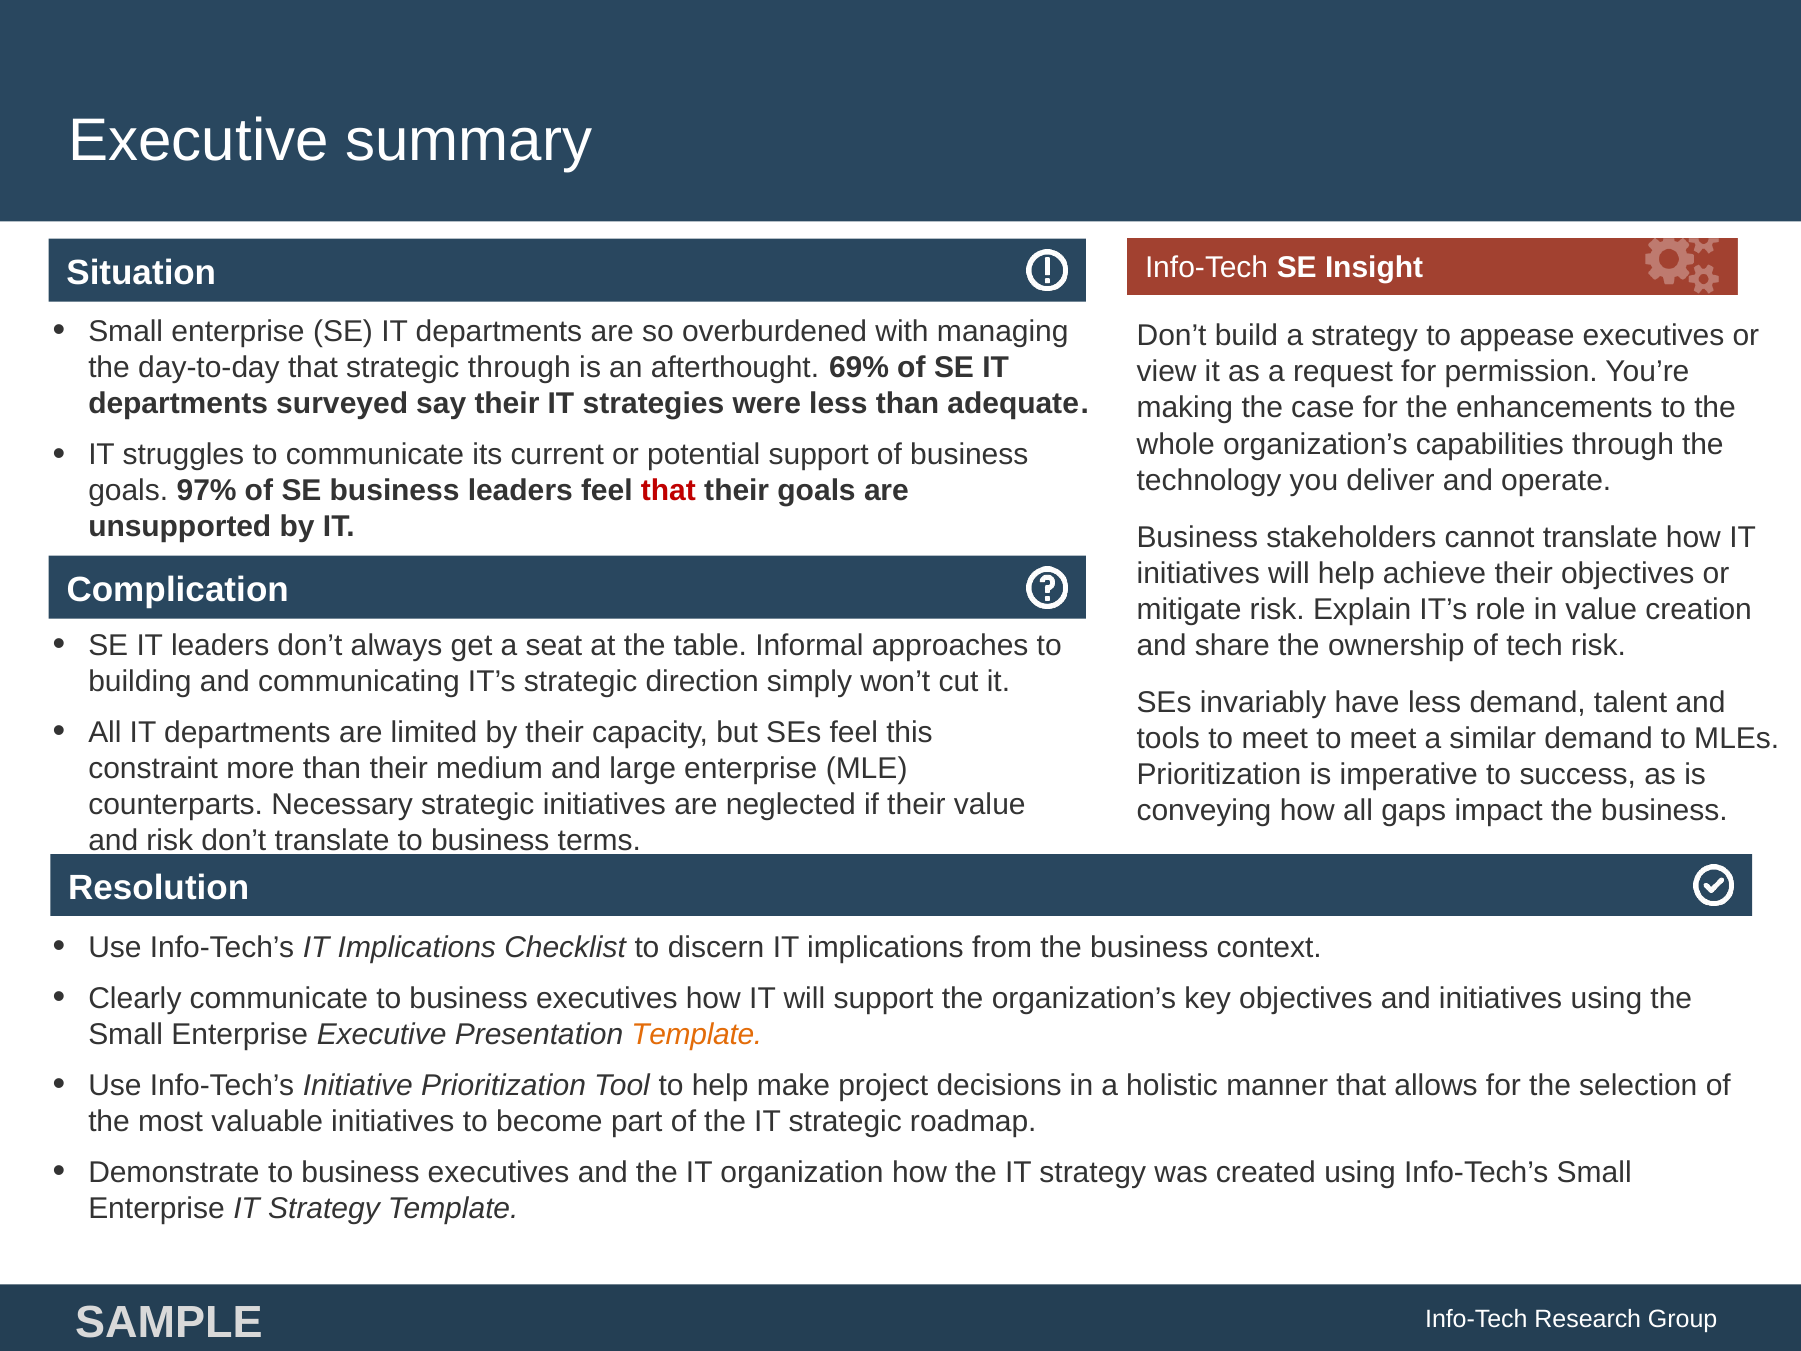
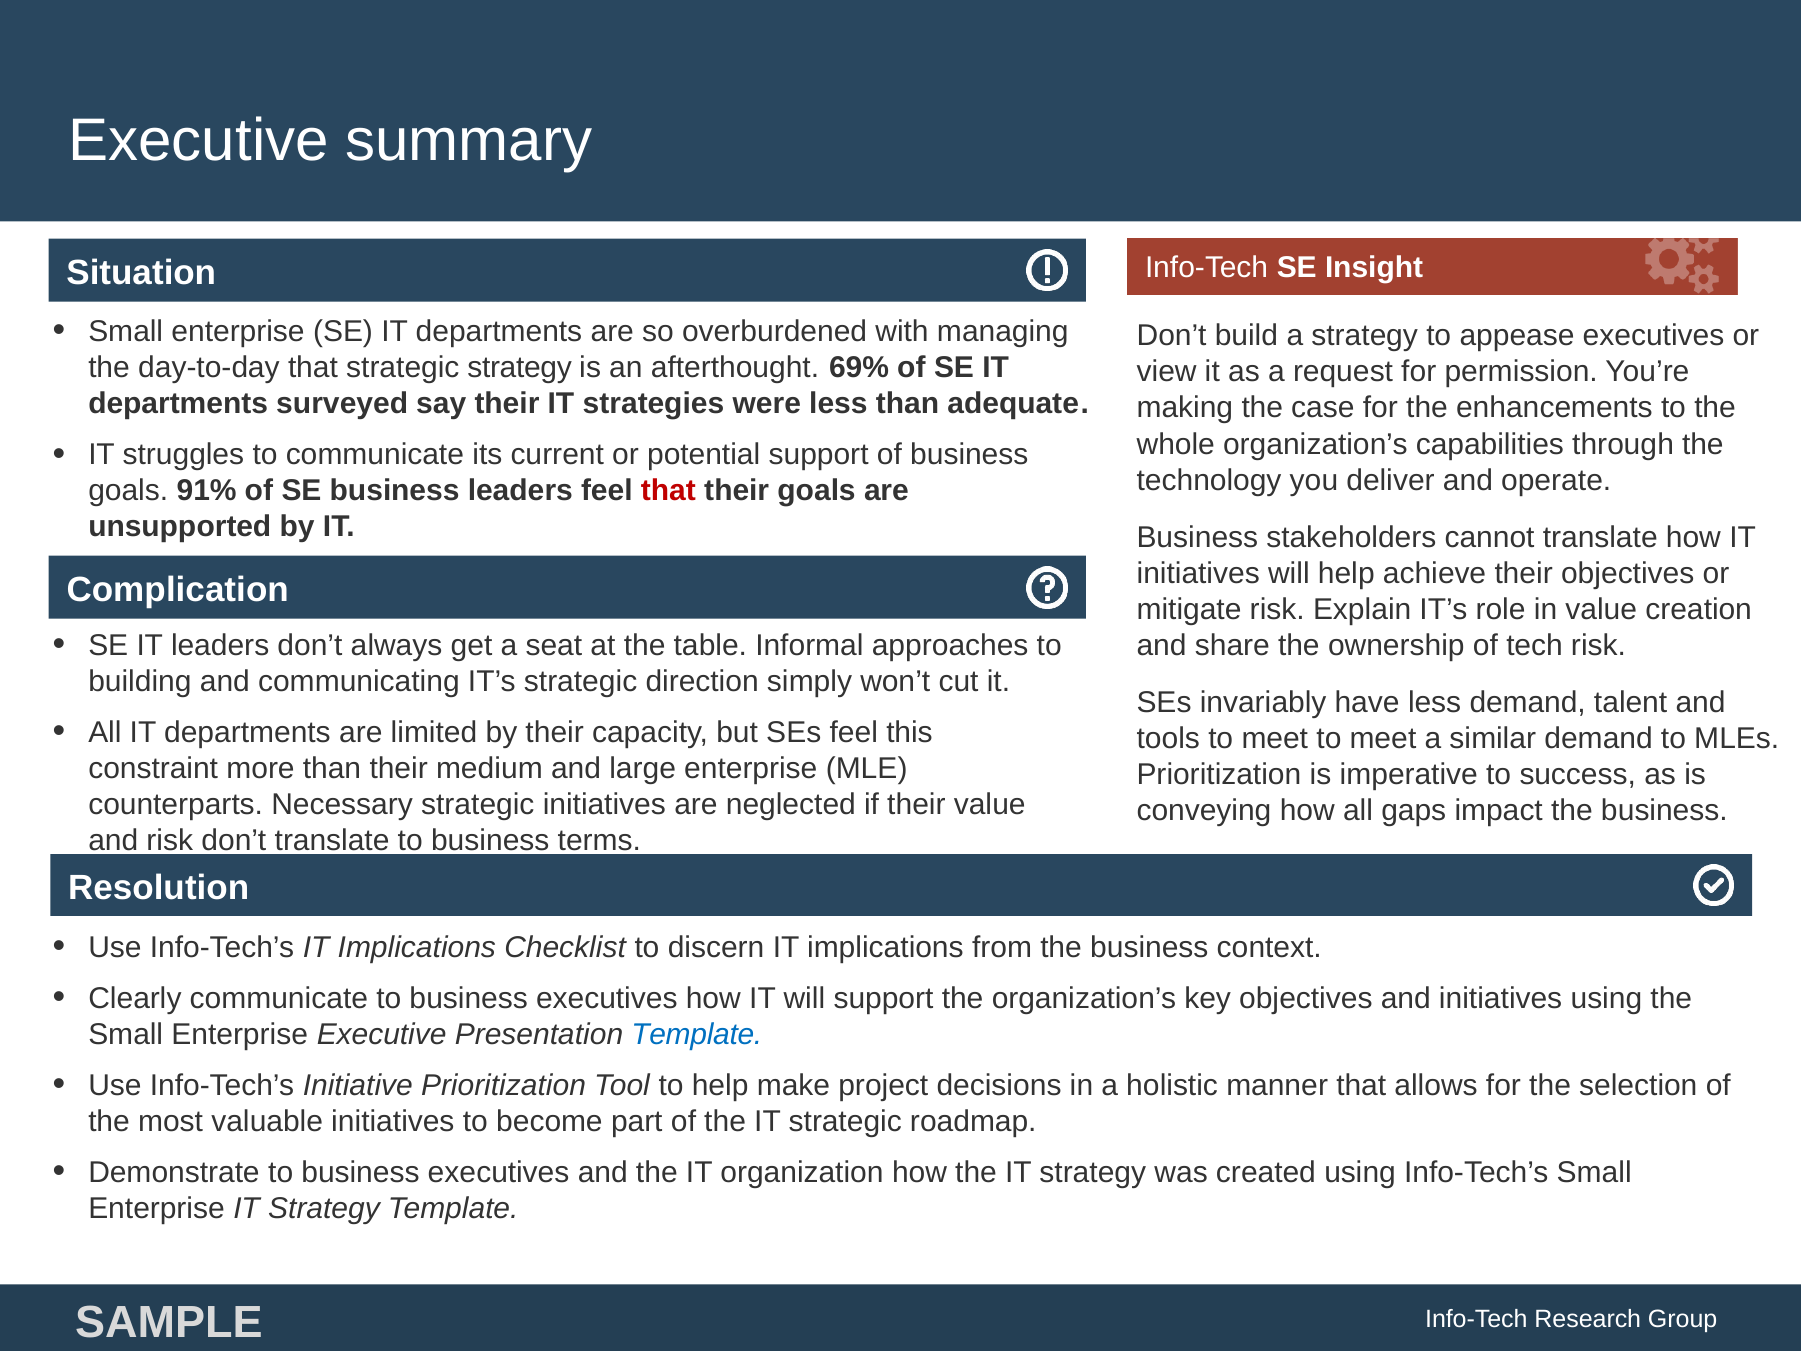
strategic through: through -> strategy (520, 368)
97%: 97% -> 91% (207, 491)
Template colour: orange -> blue (697, 1034)
